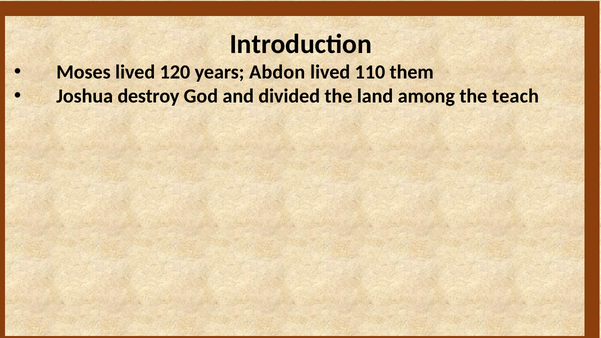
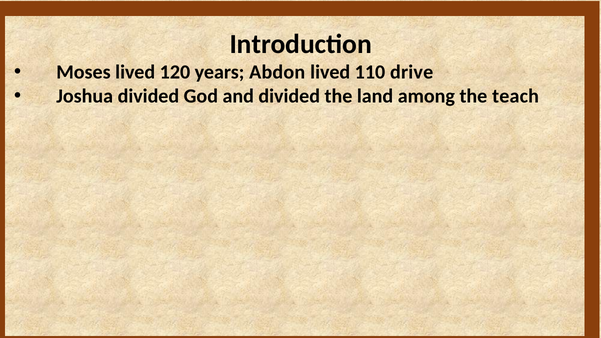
them: them -> drive (412, 72)
Joshua destroy: destroy -> divided (148, 96)
